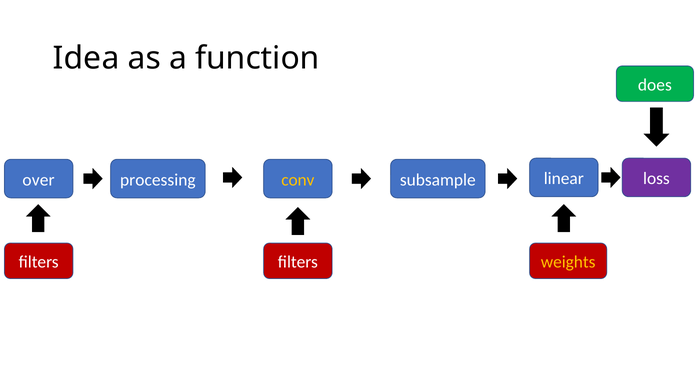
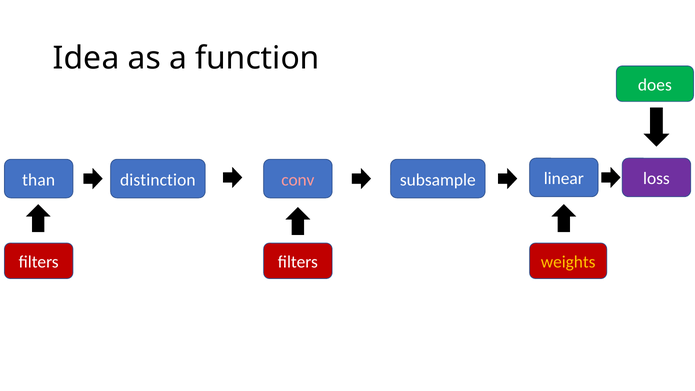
over: over -> than (39, 180)
processing: processing -> distinction (158, 180)
conv colour: yellow -> pink (298, 180)
